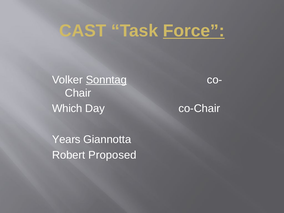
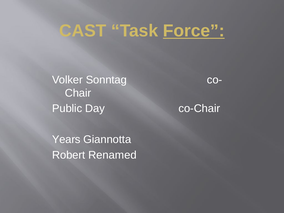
Sonntag underline: present -> none (106, 80)
Which: Which -> Public (67, 109)
Proposed: Proposed -> Renamed (112, 155)
